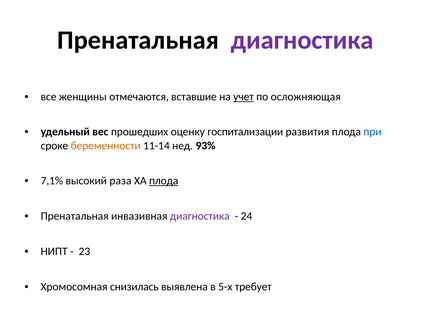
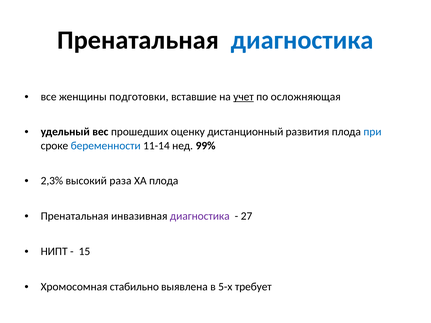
диагностика colour: purple -> blue (302, 40)
отмечаются: отмечаются -> подготовки (139, 97)
госпитализации: госпитализации -> дистанционный (245, 132)
беременности colour: orange -> blue (106, 146)
93%: 93% -> 99% (206, 146)
7,1%: 7,1% -> 2,3% (52, 181)
плода underline: present -> none (164, 181)
24: 24 -> 27 (247, 216)
23: 23 -> 15 (84, 252)
снизилась: снизилась -> стабильно (134, 287)
